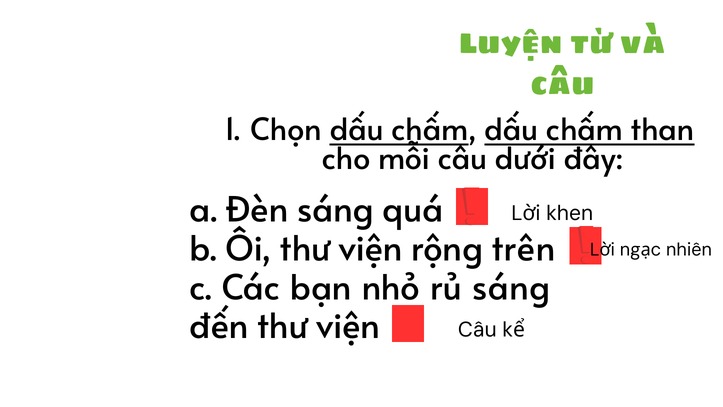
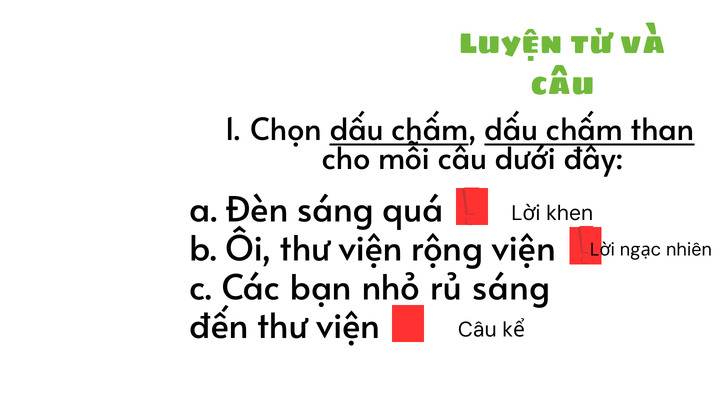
rộng trên: trên -> viện (524, 249)
